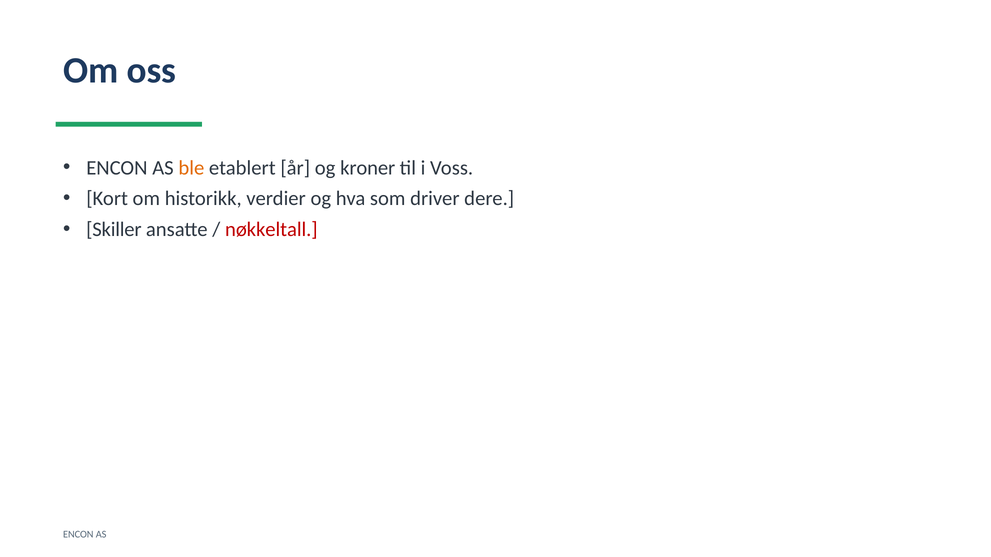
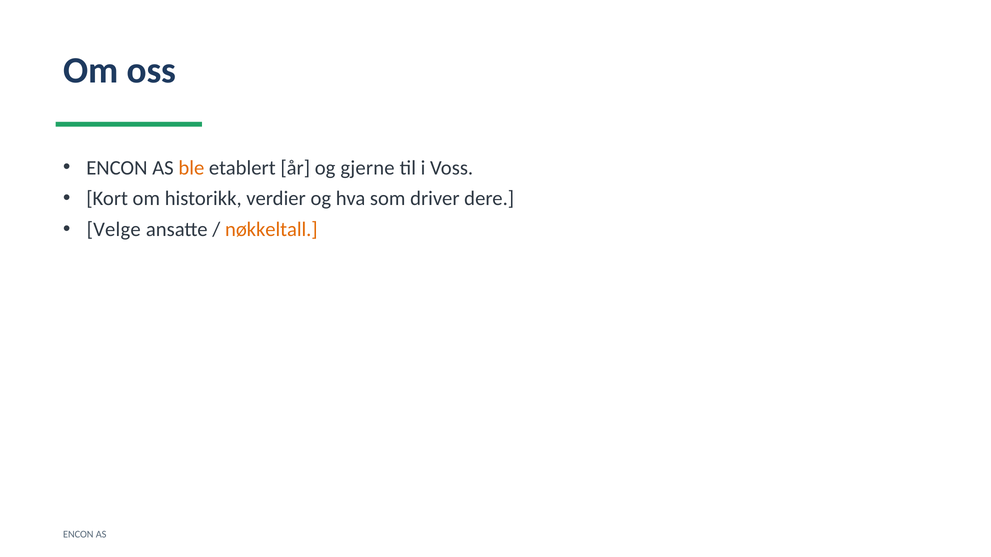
kroner: kroner -> gjerne (368, 168)
Skiller: Skiller -> Velge (114, 230)
nøkkeltall colour: red -> orange (271, 230)
